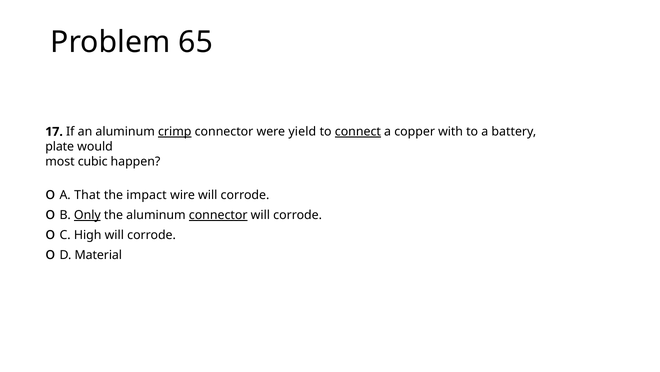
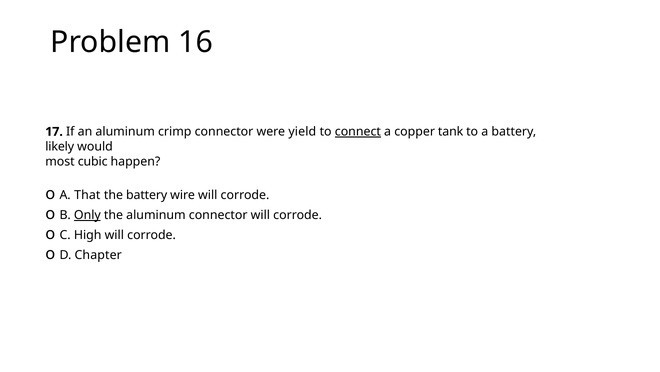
65: 65 -> 16 (196, 42)
crimp underline: present -> none (175, 131)
with: with -> tank (451, 131)
plate: plate -> likely (60, 146)
the impact: impact -> battery (147, 195)
connector underline: present -> none (218, 215)
Material: Material -> Chapter (98, 254)
